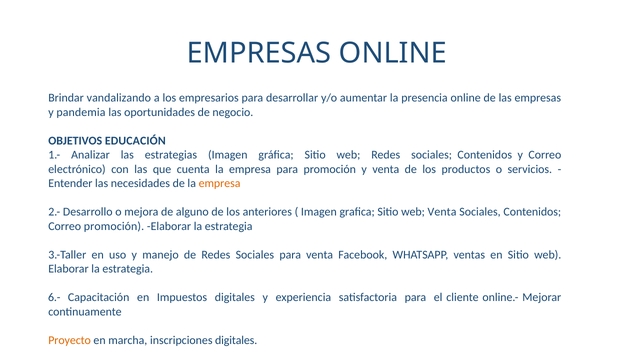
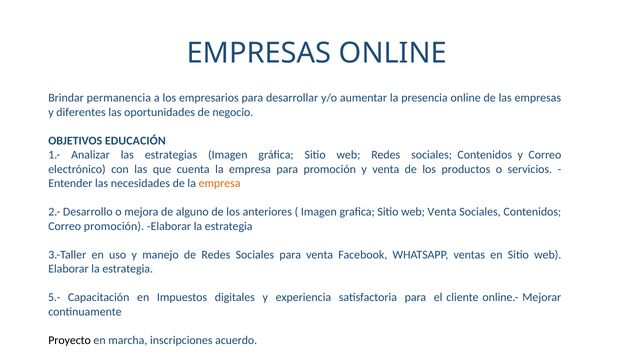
vandalizando: vandalizando -> permanencia (119, 98)
pandemia: pandemia -> diferentes (81, 112)
6.-: 6.- -> 5.- (54, 298)
Proyecto colour: orange -> black (70, 341)
inscripciones digitales: digitales -> acuerdo (236, 341)
